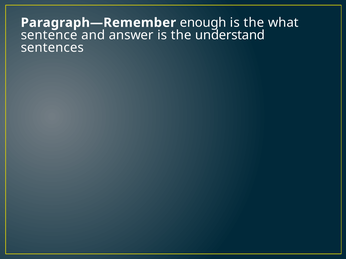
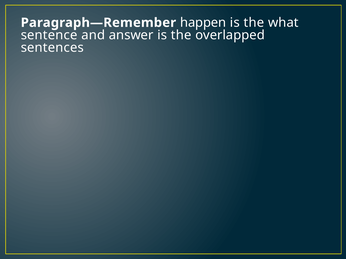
enough: enough -> happen (203, 23)
understand: understand -> overlapped (230, 35)
